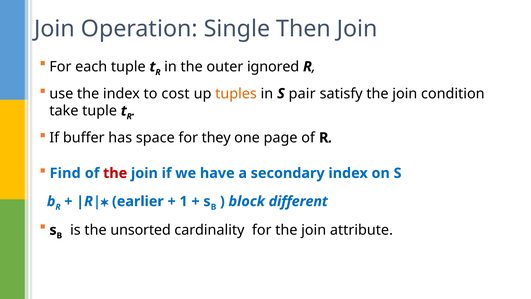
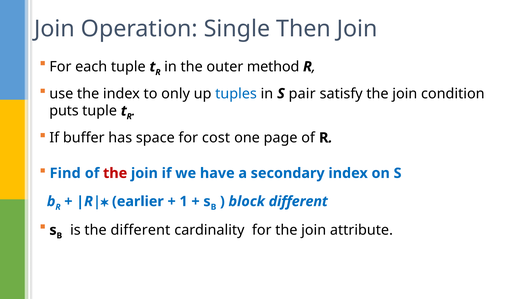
ignored: ignored -> method (273, 67)
cost: cost -> only (176, 93)
tuples colour: orange -> blue (236, 93)
take: take -> puts (64, 111)
they: they -> cost (216, 138)
the unsorted: unsorted -> different (140, 230)
